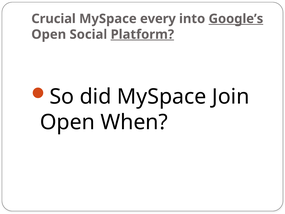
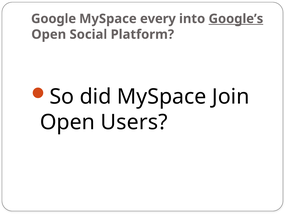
Crucial: Crucial -> Google (54, 19)
Platform underline: present -> none (142, 34)
When: When -> Users (134, 122)
